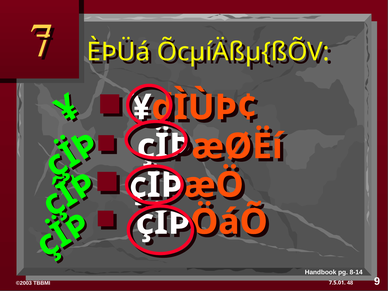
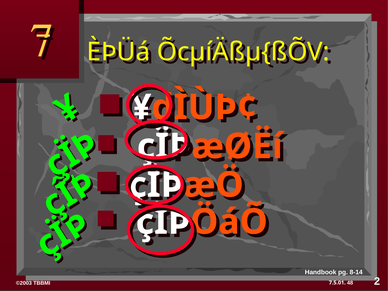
9: 9 -> 2 (377, 281)
